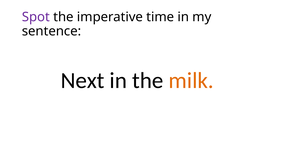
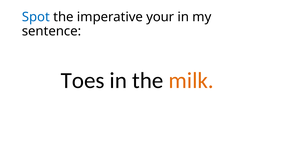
Spot colour: purple -> blue (36, 17)
time: time -> your (160, 17)
Next: Next -> Toes (83, 81)
